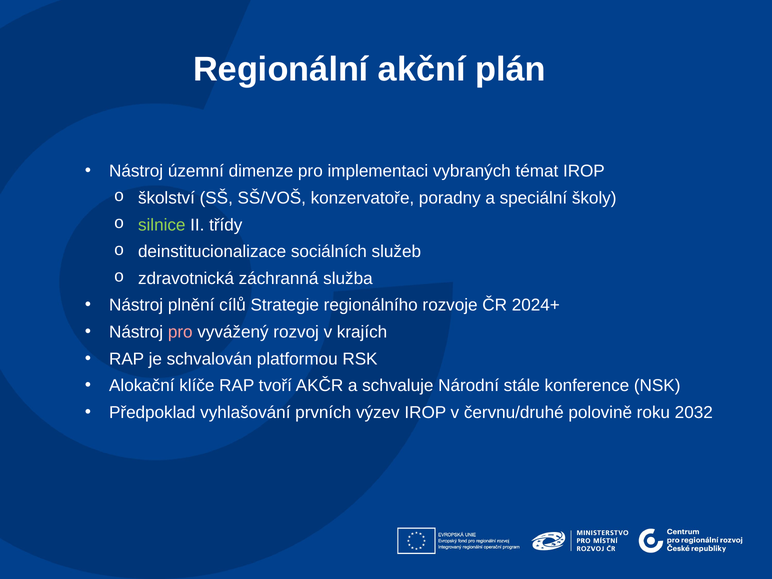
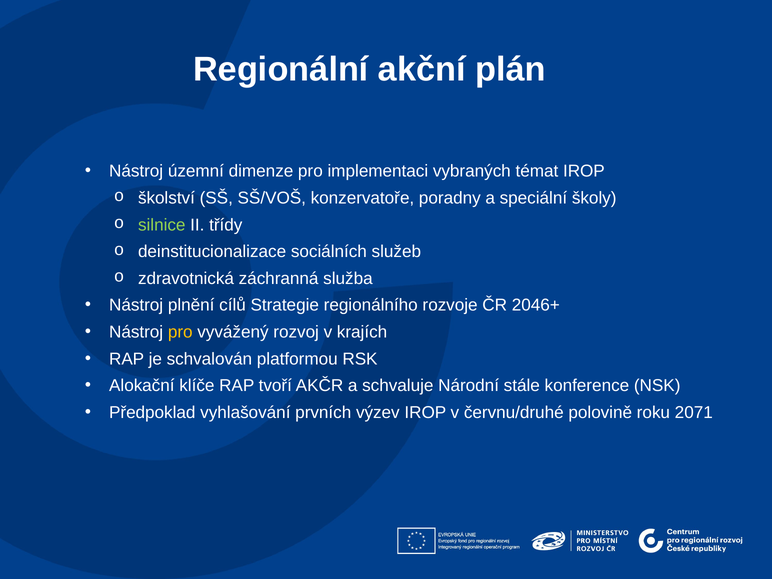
2024+: 2024+ -> 2046+ (536, 305)
pro colour: pink -> yellow (180, 332)
2032: 2032 -> 2071 (694, 413)
